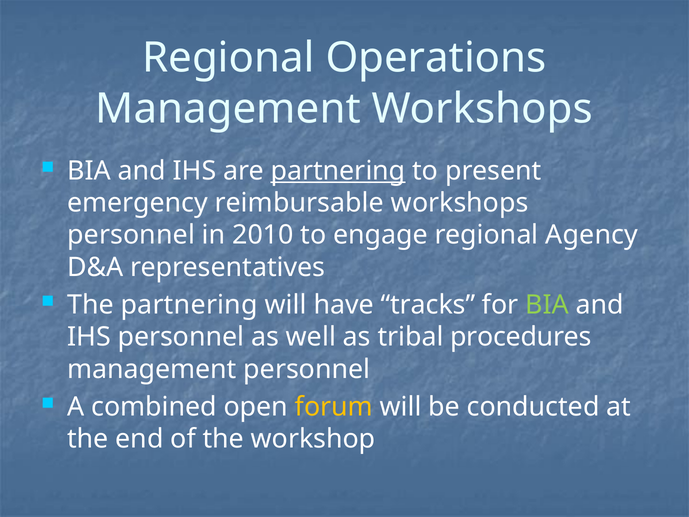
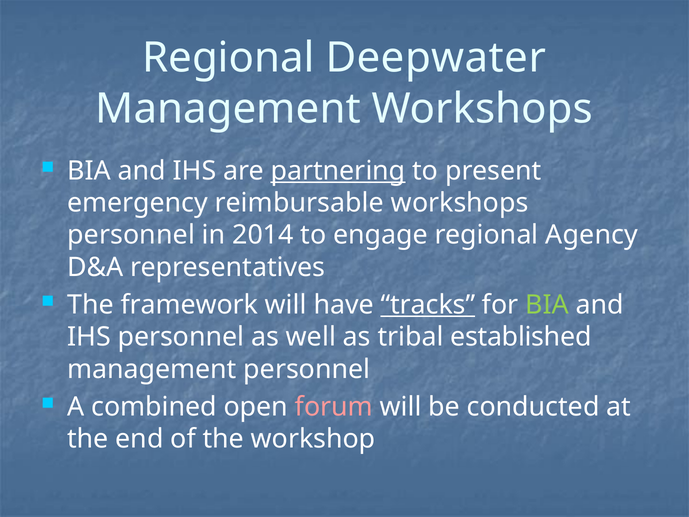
Operations: Operations -> Deepwater (436, 58)
2010: 2010 -> 2014 (263, 235)
The partnering: partnering -> framework (189, 305)
tracks underline: none -> present (428, 305)
procedures: procedures -> established (521, 337)
forum colour: yellow -> pink (334, 407)
